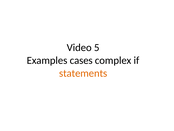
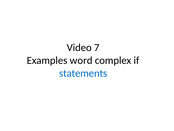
5: 5 -> 7 (97, 47)
cases: cases -> word (81, 60)
statements colour: orange -> blue (83, 73)
